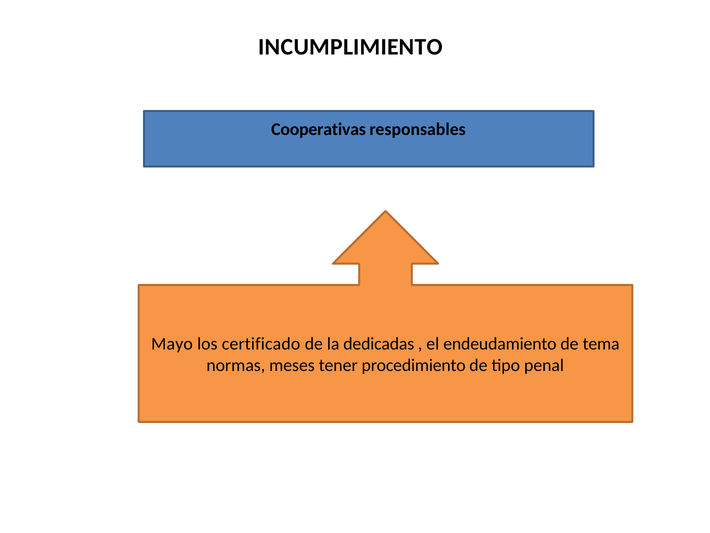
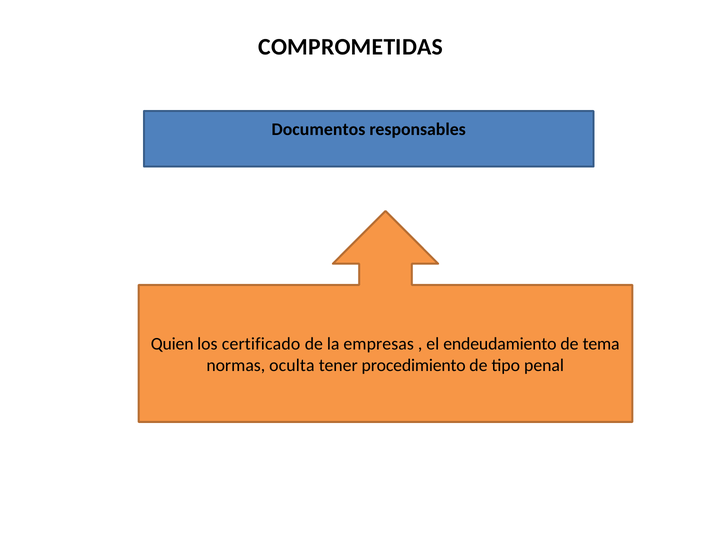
INCUMPLIMIENTO: INCUMPLIMIENTO -> COMPROMETIDAS (351, 47)
Cooperativas: Cooperativas -> Documentos (318, 129)
Mayo: Mayo -> Quien (172, 344)
dedicadas: dedicadas -> empresas (379, 344)
meses: meses -> oculta (292, 365)
